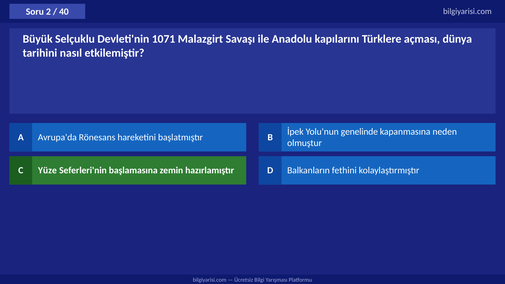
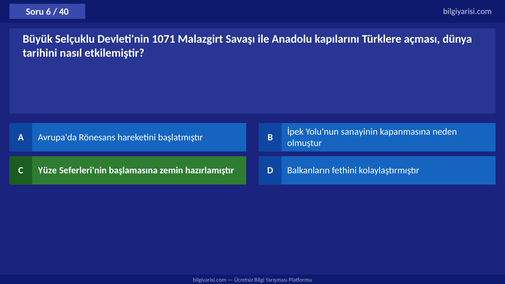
2: 2 -> 6 (48, 12)
genelinde: genelinde -> sanayinin (359, 132)
